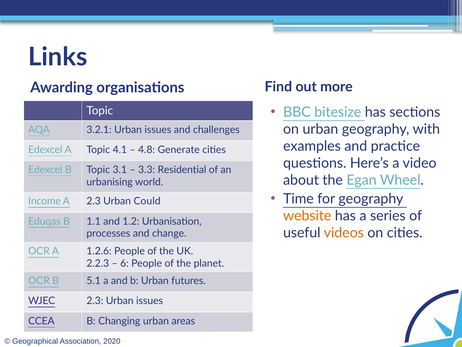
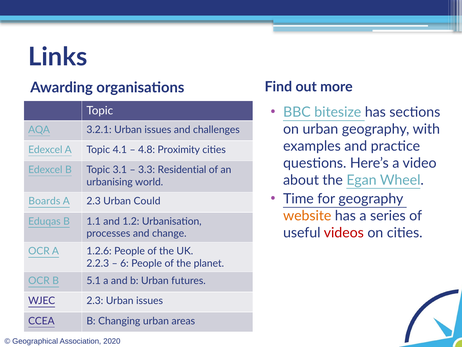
Generate: Generate -> Proximity (179, 150)
Income: Income -> Boards (44, 201)
videos colour: orange -> red (344, 233)
